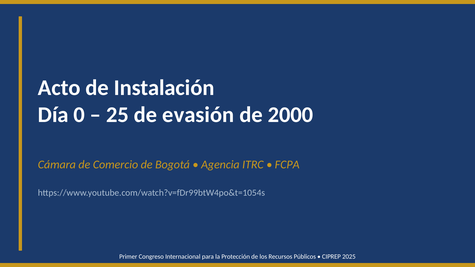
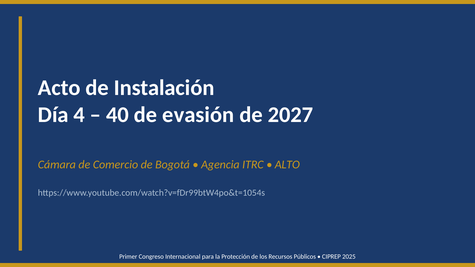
0: 0 -> 4 (79, 115)
25: 25 -> 40 (118, 115)
2000: 2000 -> 2027 (291, 115)
FCPA: FCPA -> ALTO (287, 165)
